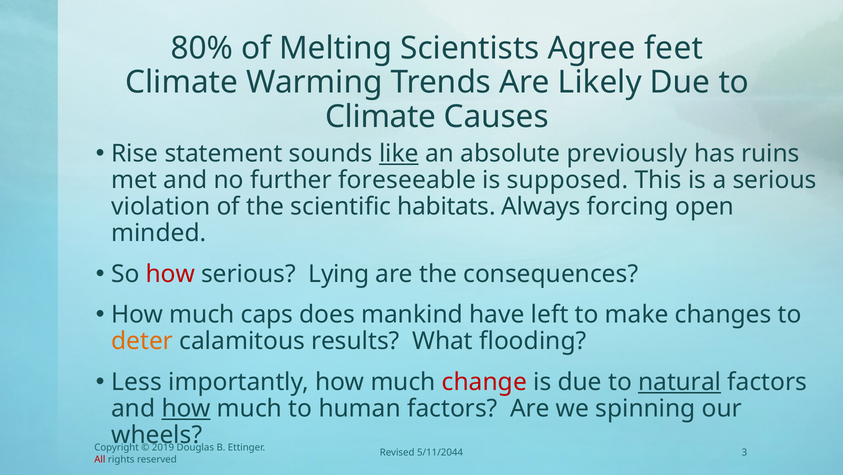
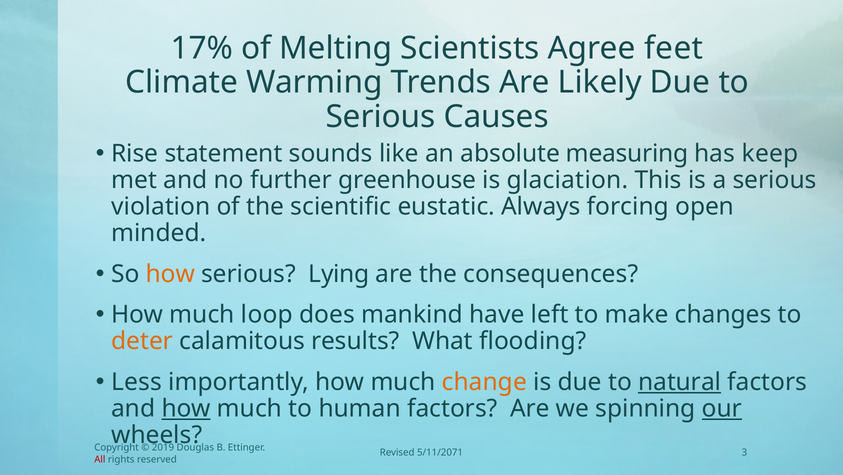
80%: 80% -> 17% (202, 48)
Climate: Climate -> Serious (381, 117)
like underline: present -> none (399, 153)
previously: previously -> measuring (627, 153)
ruins: ruins -> keep (770, 153)
foreseeable: foreseeable -> greenhouse (407, 180)
supposed: supposed -> glaciation (568, 180)
habitats: habitats -> eustatic (446, 206)
how colour: red -> orange (170, 274)
caps: caps -> loop (267, 314)
change colour: red -> orange (484, 381)
our underline: none -> present (722, 408)
5/11/2044: 5/11/2044 -> 5/11/2071 (440, 452)
